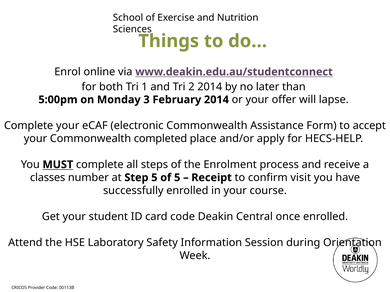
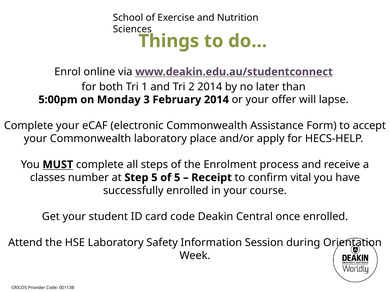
Commonwealth completed: completed -> laboratory (160, 139)
visit: visit -> vital (301, 178)
